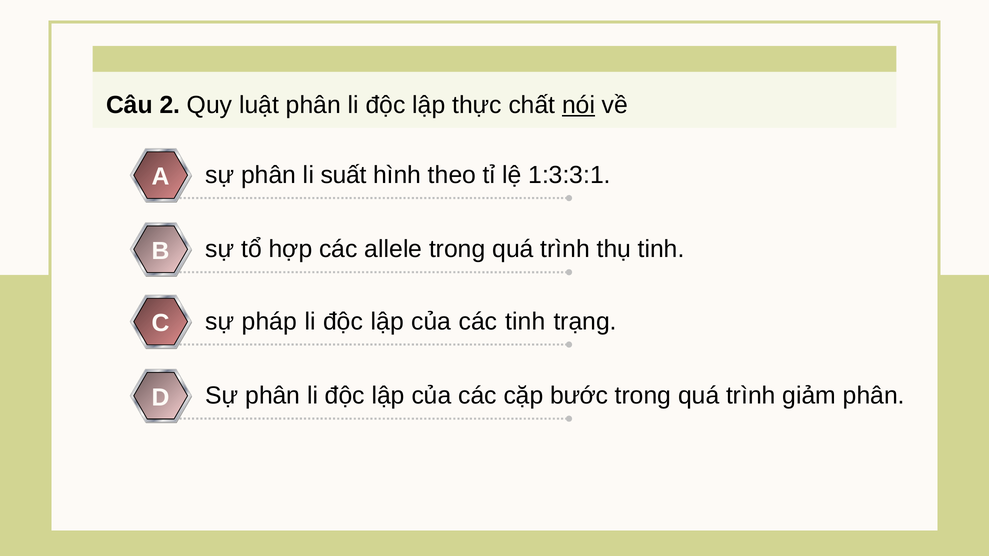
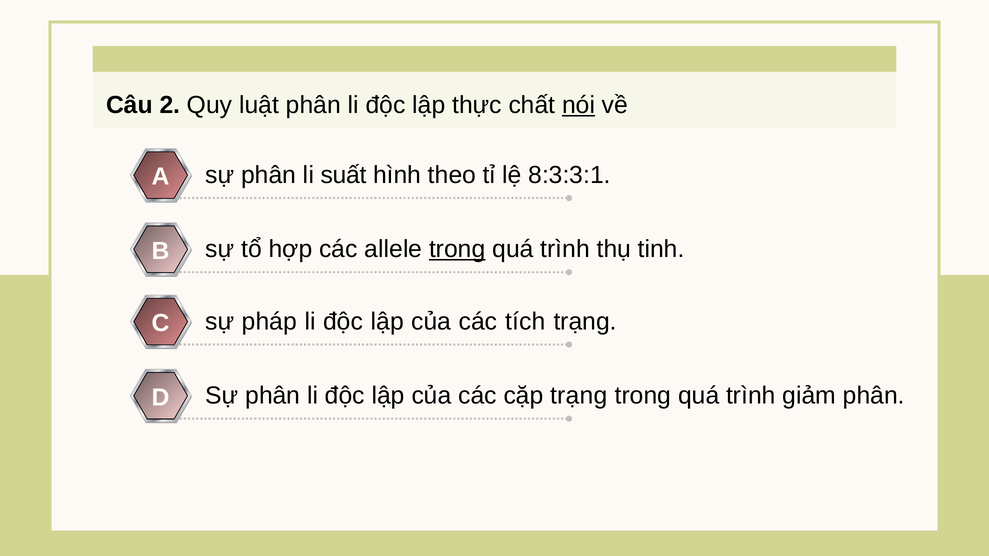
1:3:3:1: 1:3:3:1 -> 8:3:3:1 (569, 175)
trong underline: none -> present (457, 249)
các tinh: tinh -> tích (525, 322)
cặp bước: bước -> trạng (579, 396)
